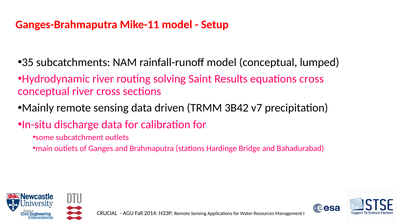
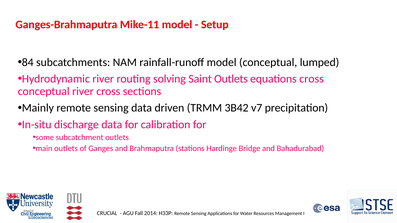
35: 35 -> 84 (28, 62)
Saint Results: Results -> Outlets (231, 79)
